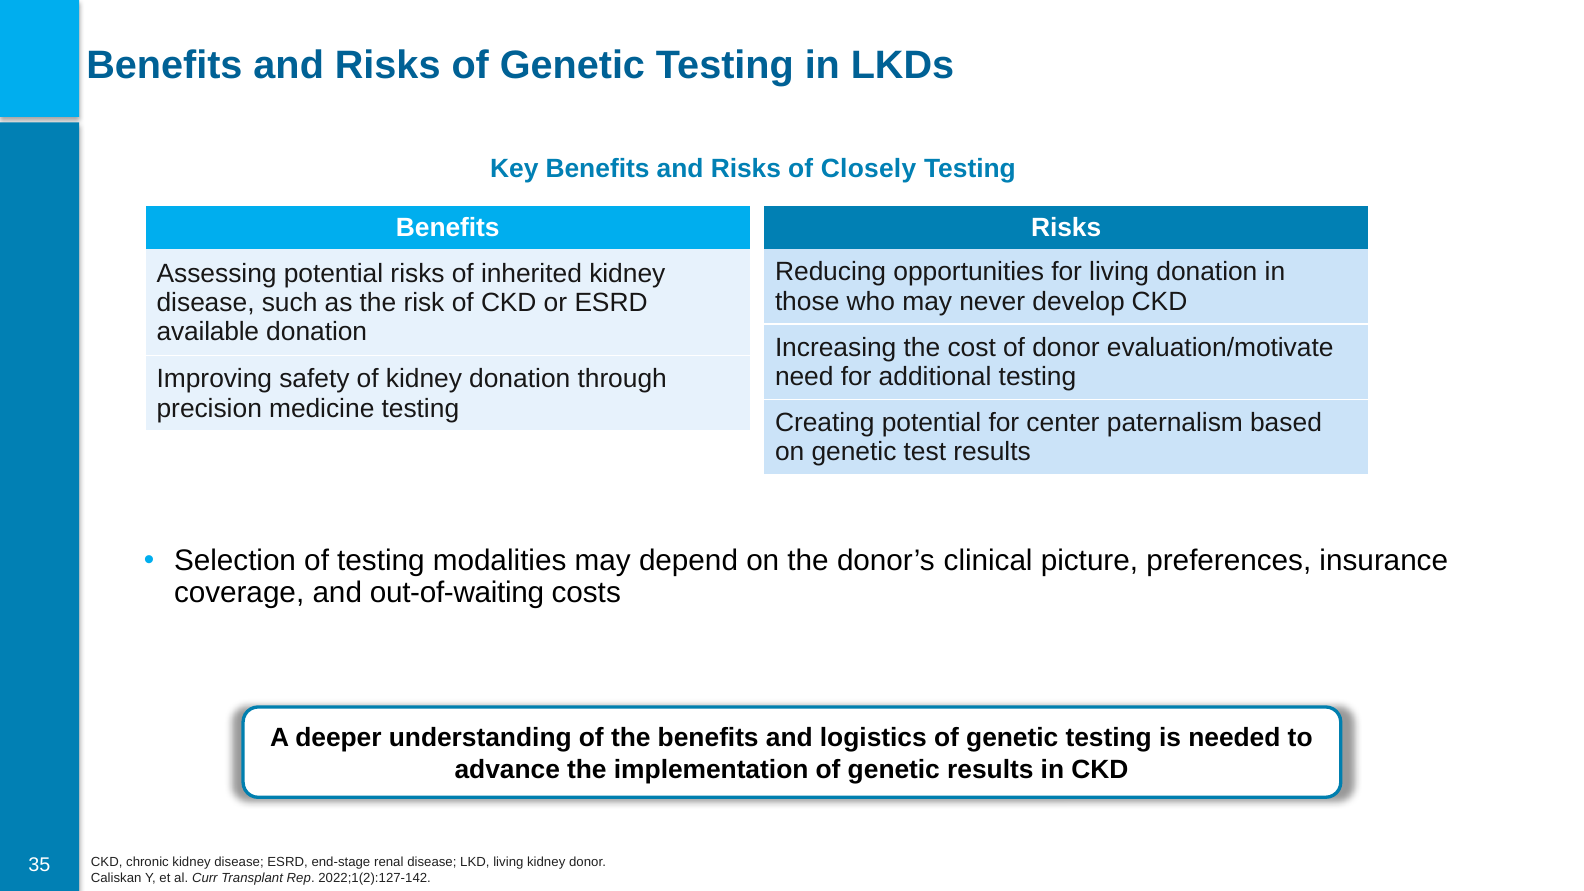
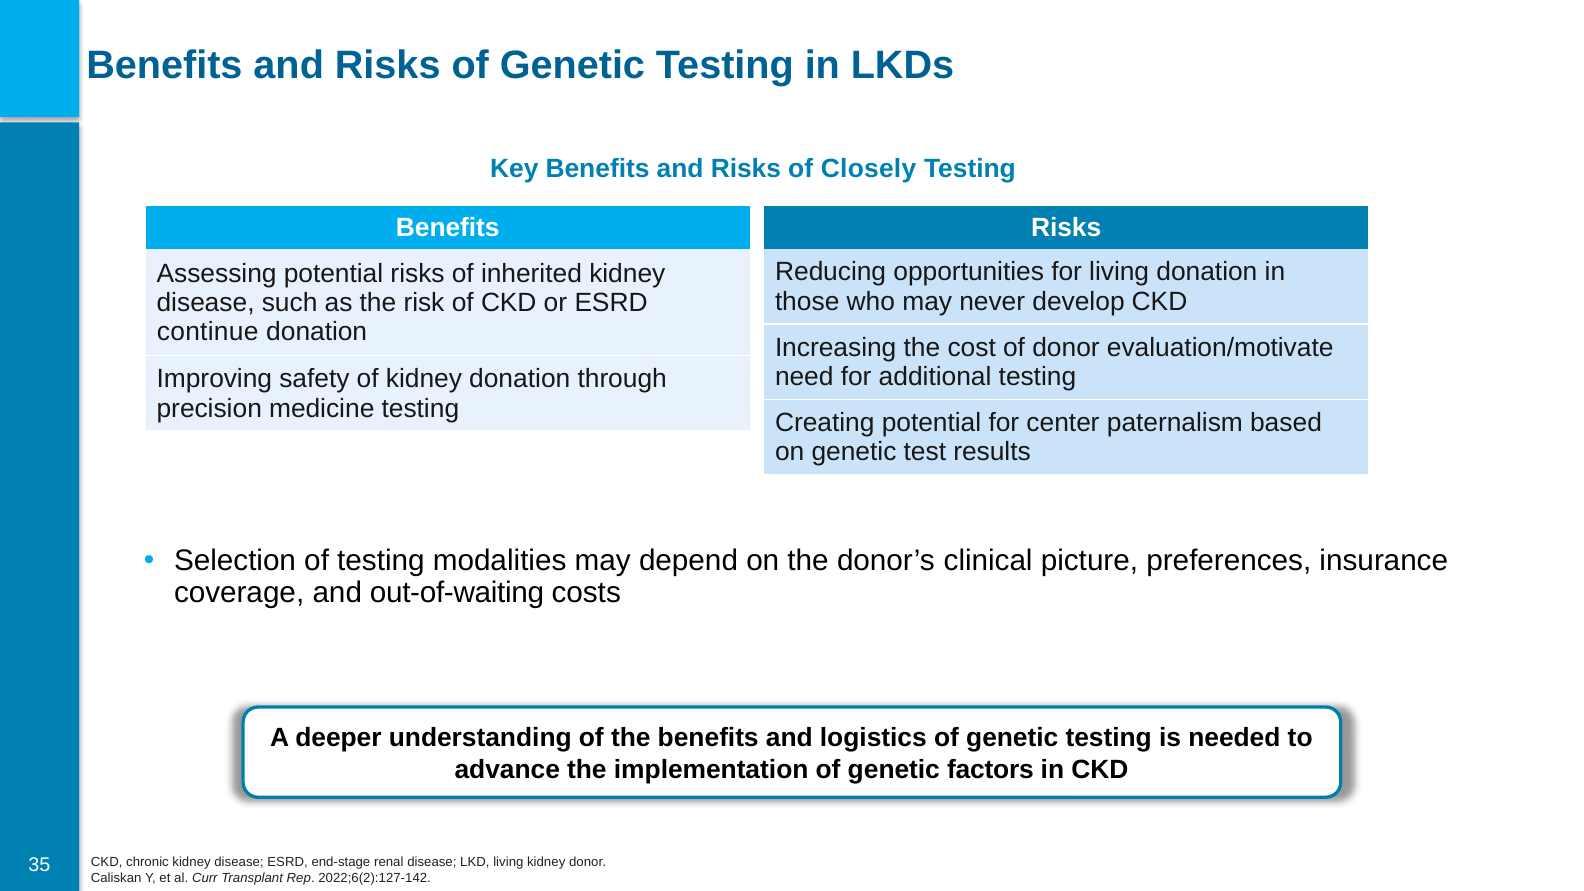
available: available -> continue (208, 332)
genetic results: results -> factors (990, 770)
2022;1(2):127-142: 2022;1(2):127-142 -> 2022;6(2):127-142 (375, 878)
